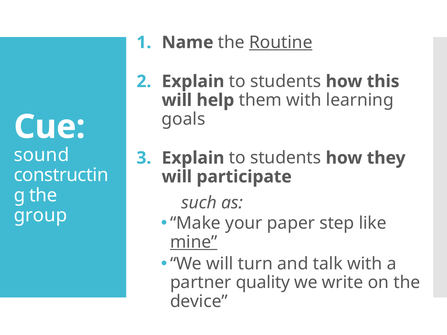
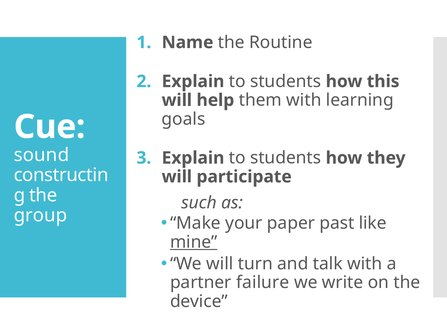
Routine underline: present -> none (281, 42)
step: step -> past (337, 223)
quality: quality -> failure (263, 283)
